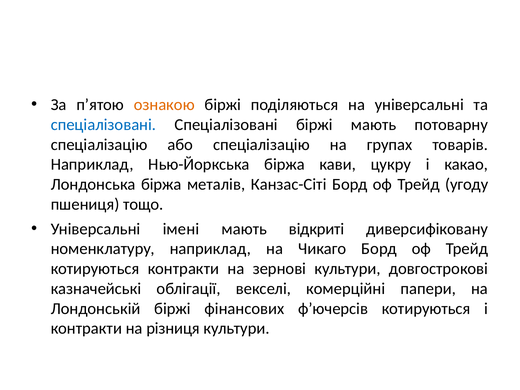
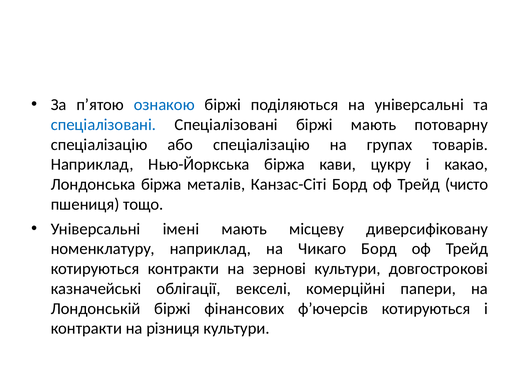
ознакою colour: orange -> blue (164, 105)
угоду: угоду -> чисто (467, 184)
відкриті: відкриті -> місцеву (317, 229)
